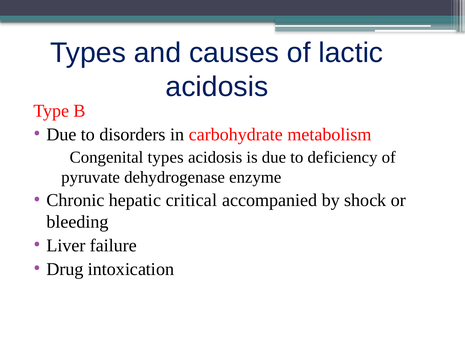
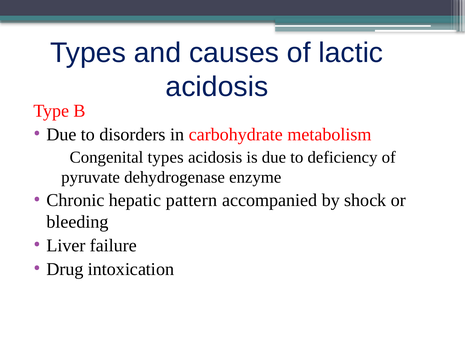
critical: critical -> pattern (191, 201)
